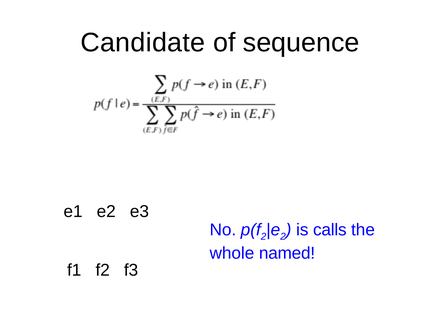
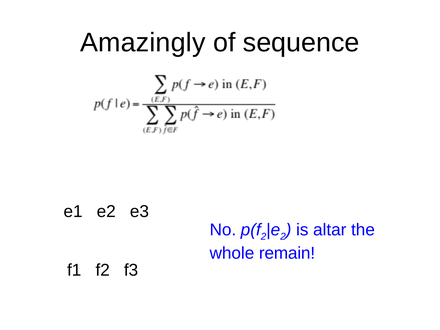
Candidate: Candidate -> Amazingly (143, 43)
calls: calls -> altar (330, 230)
named: named -> remain (287, 253)
